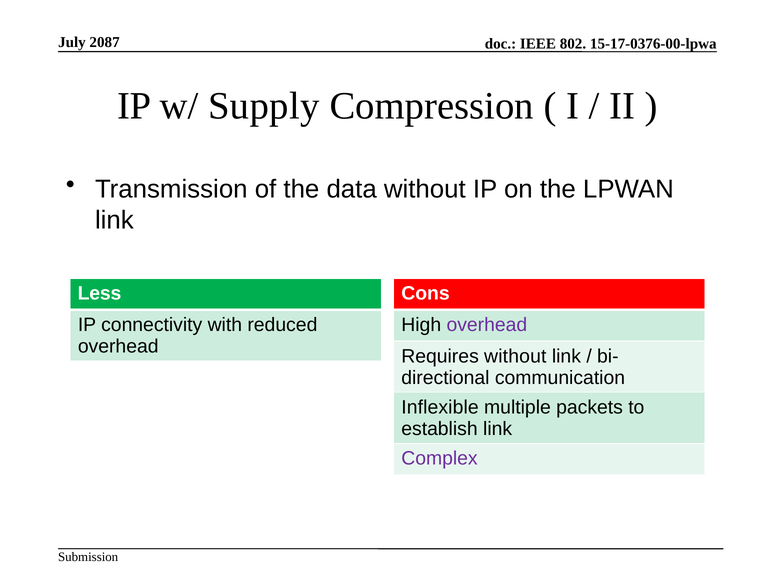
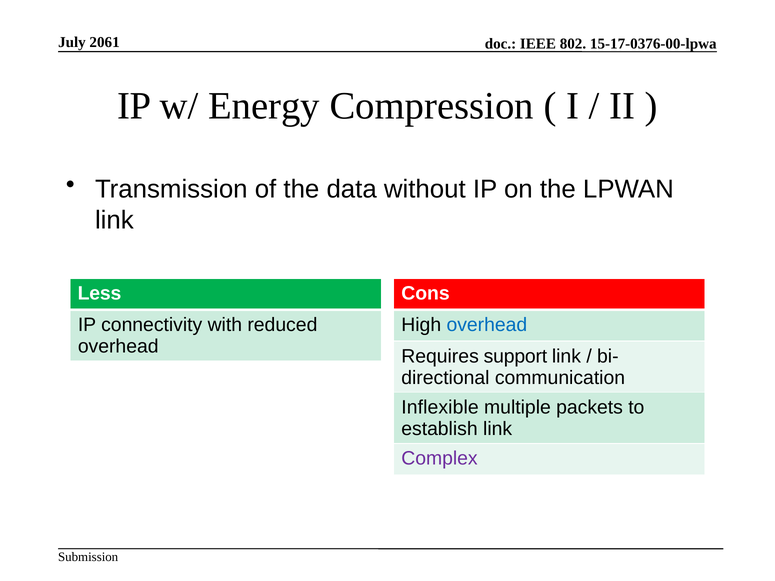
2087: 2087 -> 2061 (105, 42)
Supply: Supply -> Energy (264, 106)
overhead colour: purple -> blue (487, 325)
Requires without: without -> support (515, 356)
